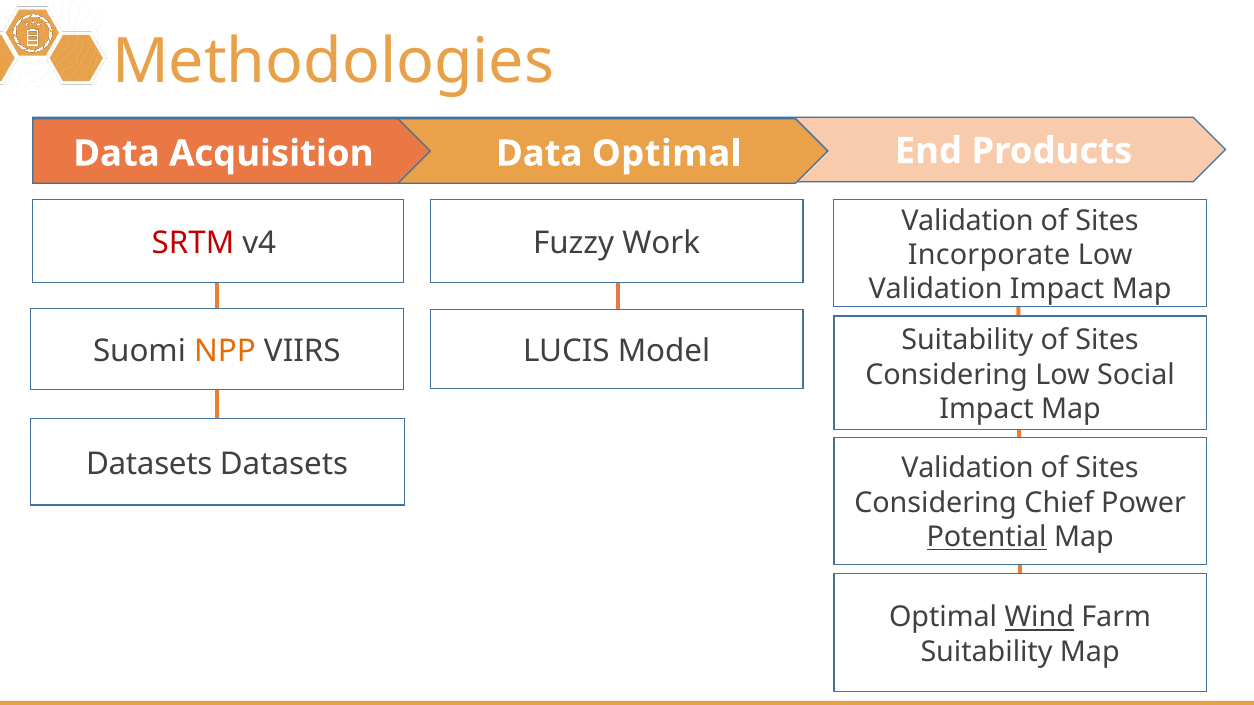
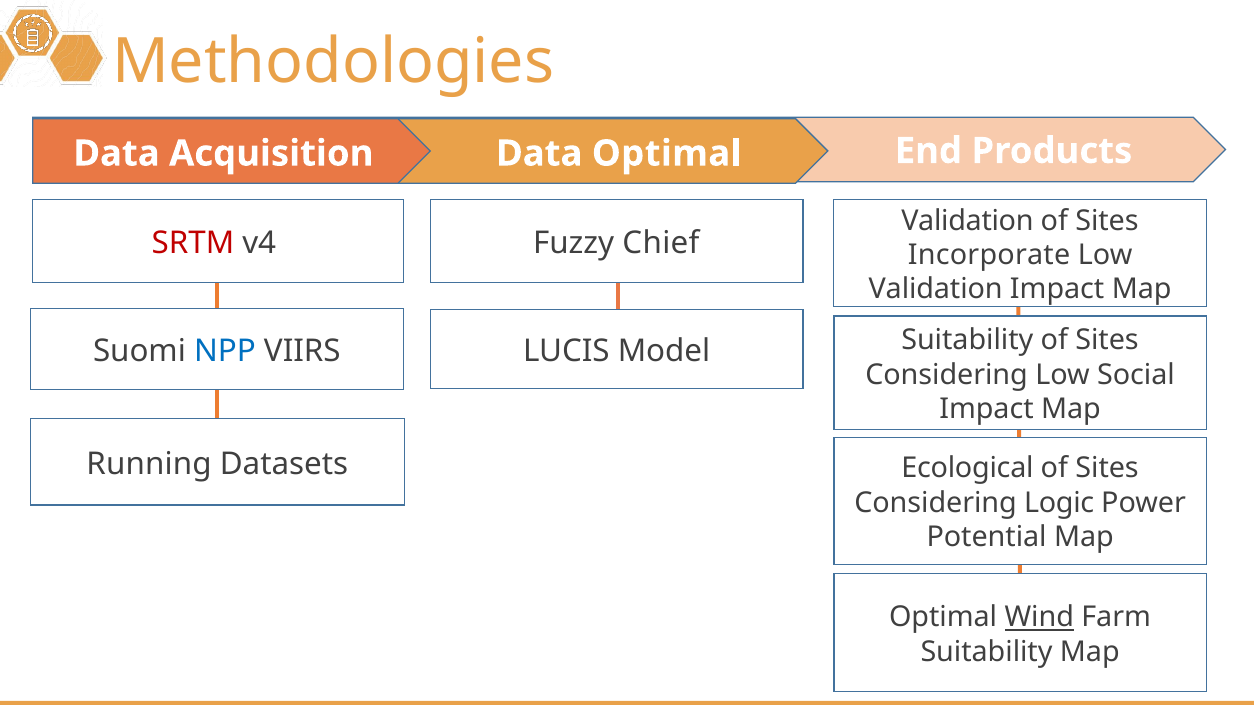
Work: Work -> Chief (661, 243)
NPP colour: orange -> blue (225, 351)
Datasets: Datasets -> Running (149, 464)
Validation: Validation -> Ecological (967, 469)
Chief: Chief -> Logic (1059, 503)
Potential underline: present -> none (987, 538)
